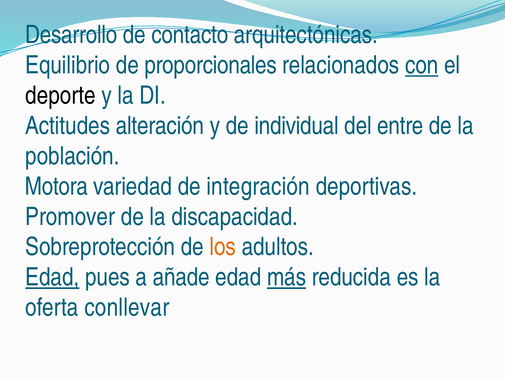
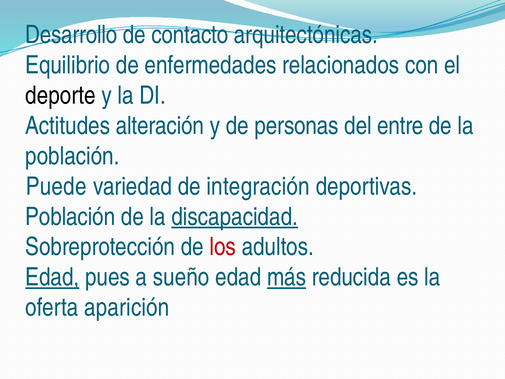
proporcionales: proporcionales -> enfermedades (211, 65)
con underline: present -> none (422, 65)
individual: individual -> personas (297, 126)
Motora: Motora -> Puede (56, 186)
Promover: Promover -> Población (70, 217)
discapacidad underline: none -> present (235, 217)
los colour: orange -> red (223, 247)
añade: añade -> sueño (181, 277)
conllevar: conllevar -> aparición (127, 307)
